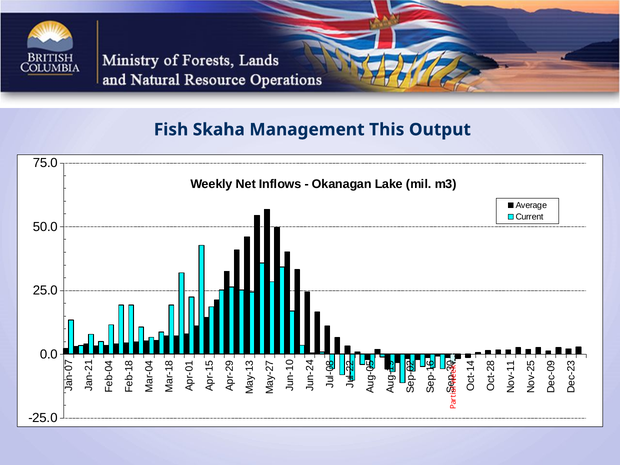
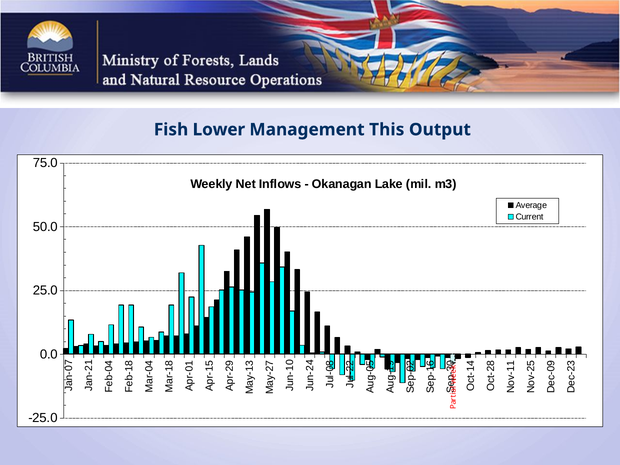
Skaha: Skaha -> Lower (219, 130)
